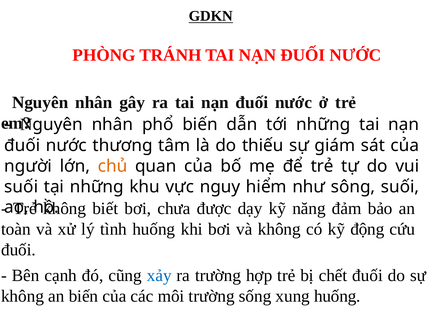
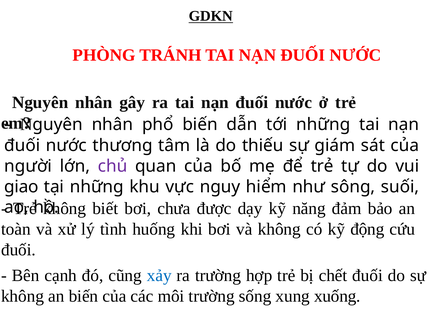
chủ colour: orange -> purple (113, 166)
suối: suối -> giao (21, 187)
xung huống: huống -> xuống (337, 296)
